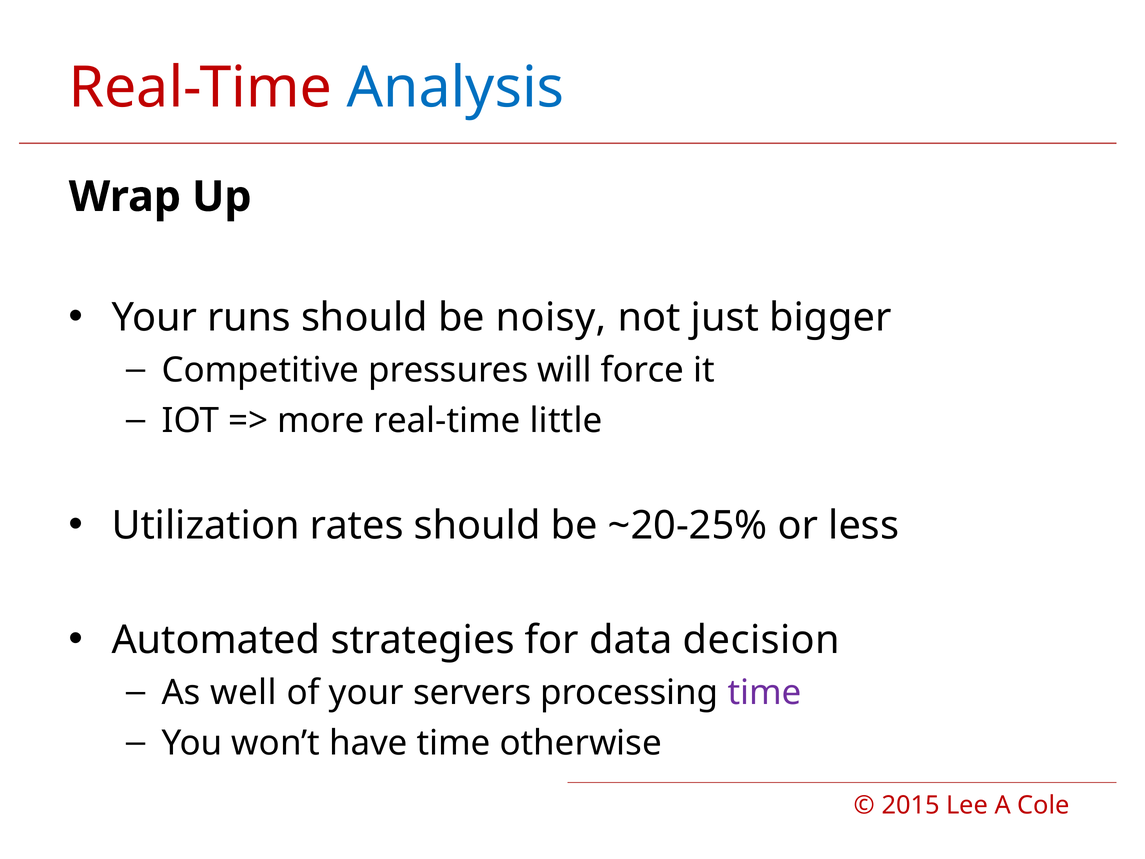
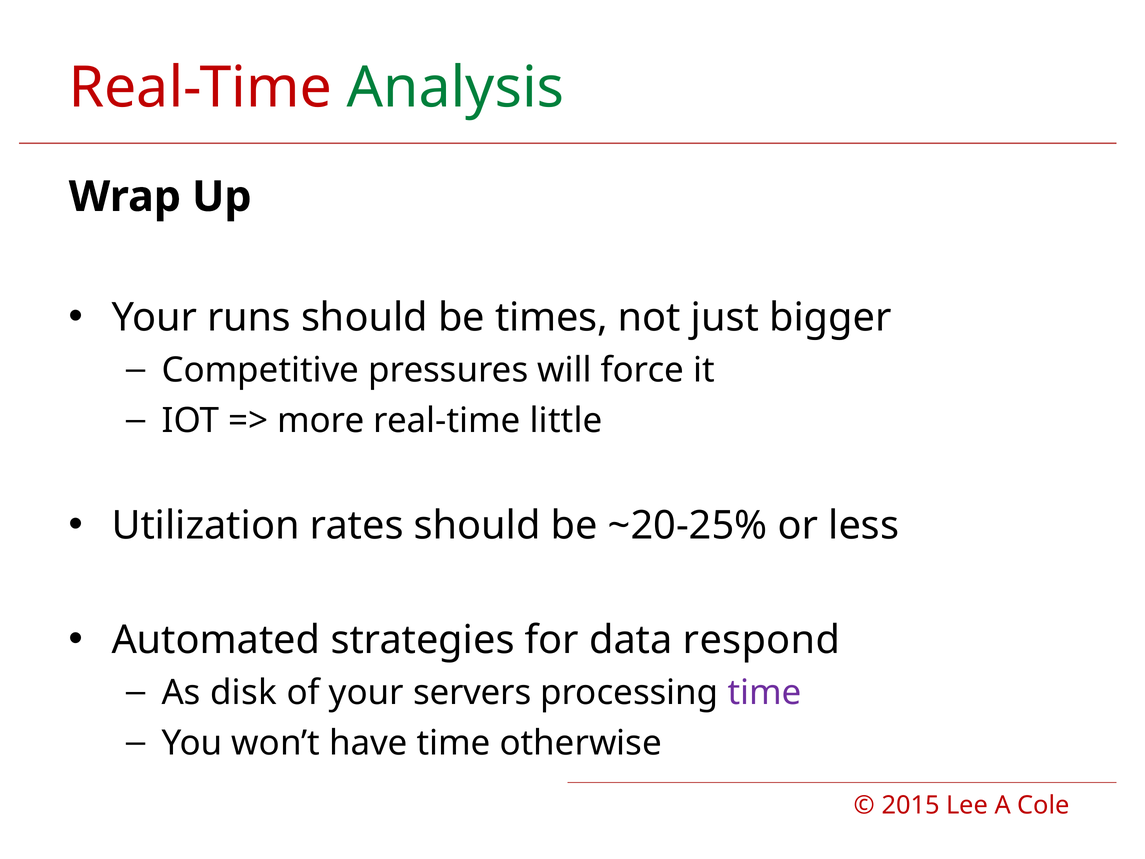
Analysis colour: blue -> green (455, 88)
noisy: noisy -> times (551, 317)
decision: decision -> respond (761, 640)
well: well -> disk (244, 693)
